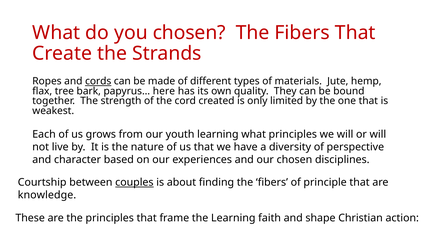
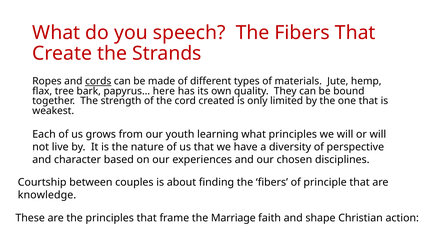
you chosen: chosen -> speech (189, 33)
couples underline: present -> none (134, 183)
the Learning: Learning -> Marriage (233, 218)
